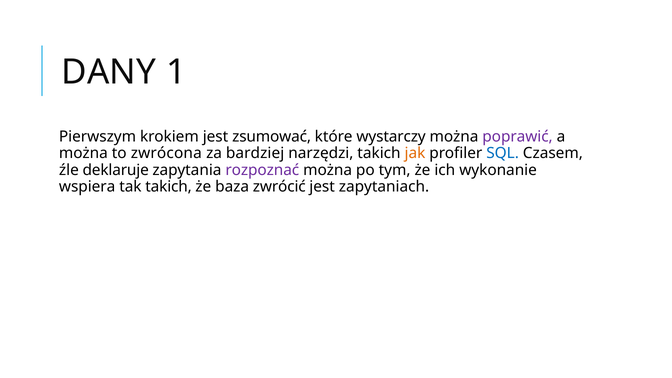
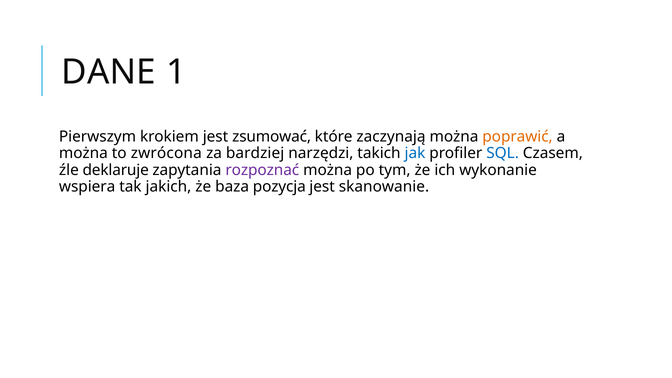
DANY: DANY -> DANE (109, 72)
wystarczy: wystarczy -> zaczynają (391, 137)
poprawić colour: purple -> orange (518, 137)
jak colour: orange -> blue (415, 153)
tak takich: takich -> jakich (168, 187)
zwrócić: zwrócić -> pozycja (279, 187)
zapytaniach: zapytaniach -> skanowanie (384, 187)
